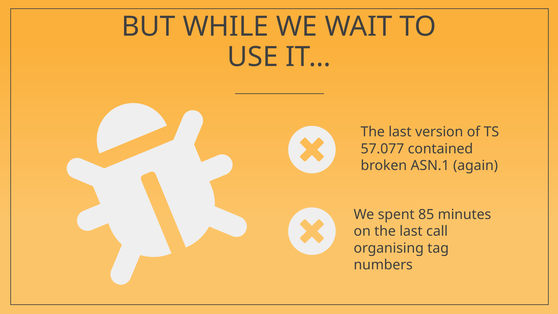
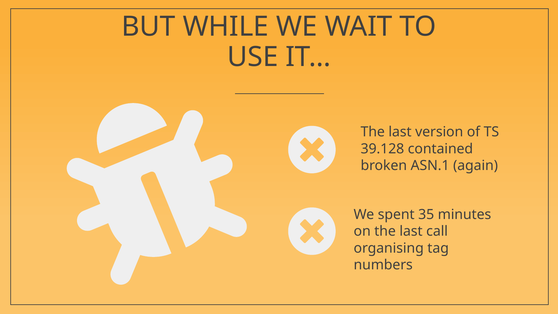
57.077: 57.077 -> 39.128 (382, 149)
85: 85 -> 35 (426, 214)
